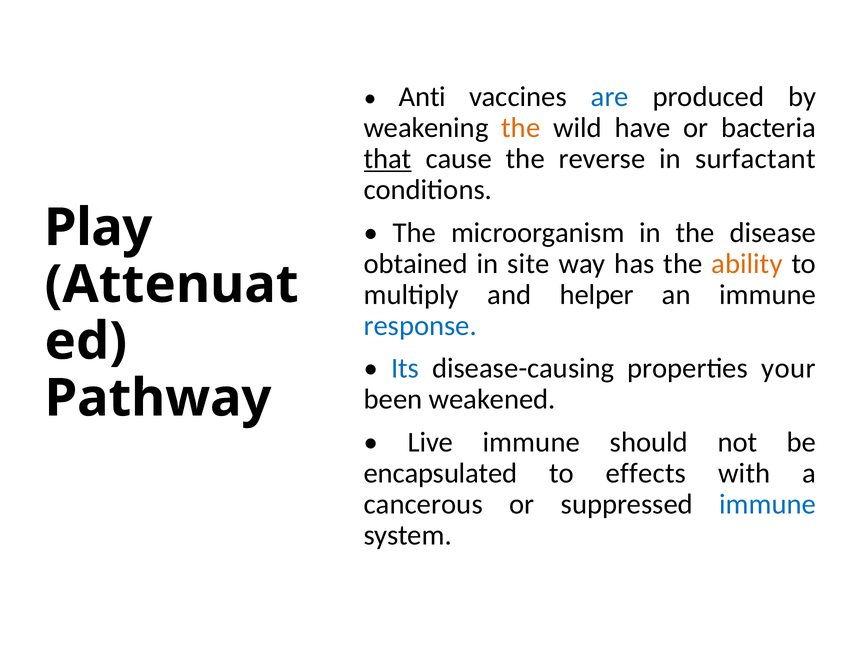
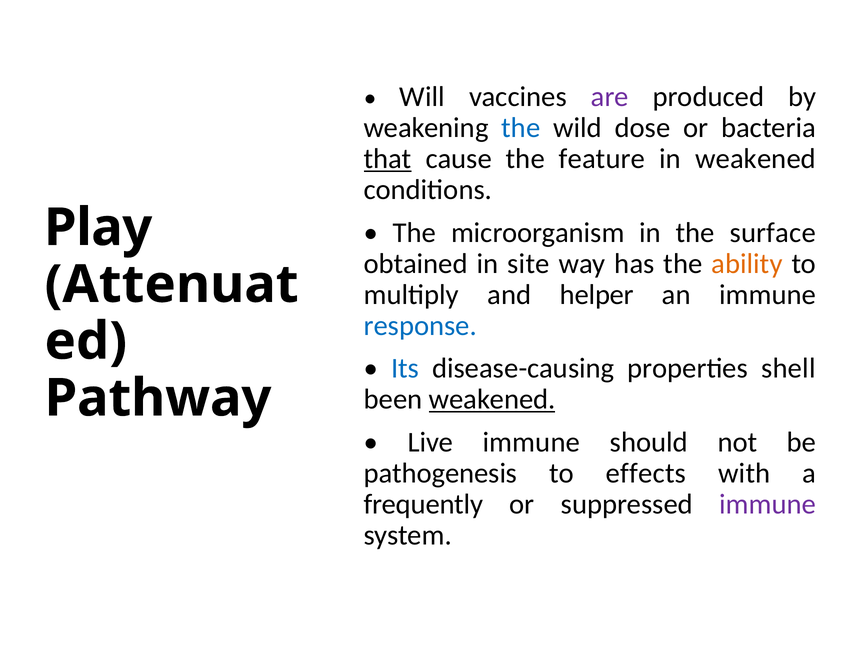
Anti: Anti -> Will (422, 97)
are colour: blue -> purple (610, 97)
the colour: orange -> blue (521, 128)
have: have -> dose (643, 128)
reverse: reverse -> feature (602, 159)
in surfactant: surfactant -> weakened (756, 159)
disease: disease -> surface (773, 233)
your: your -> shell (788, 369)
weakened underline: none -> present (492, 400)
encapsulated: encapsulated -> pathogenesis (440, 474)
cancerous: cancerous -> frequently (423, 505)
immune colour: blue -> purple (768, 505)
